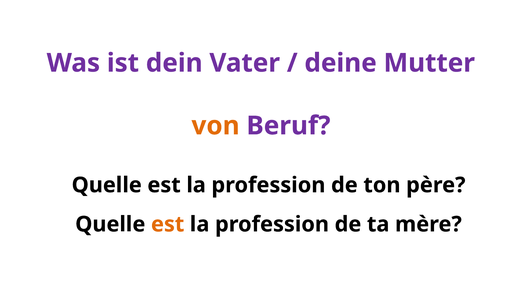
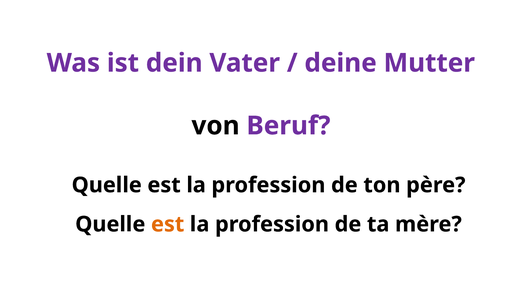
von colour: orange -> black (216, 126)
